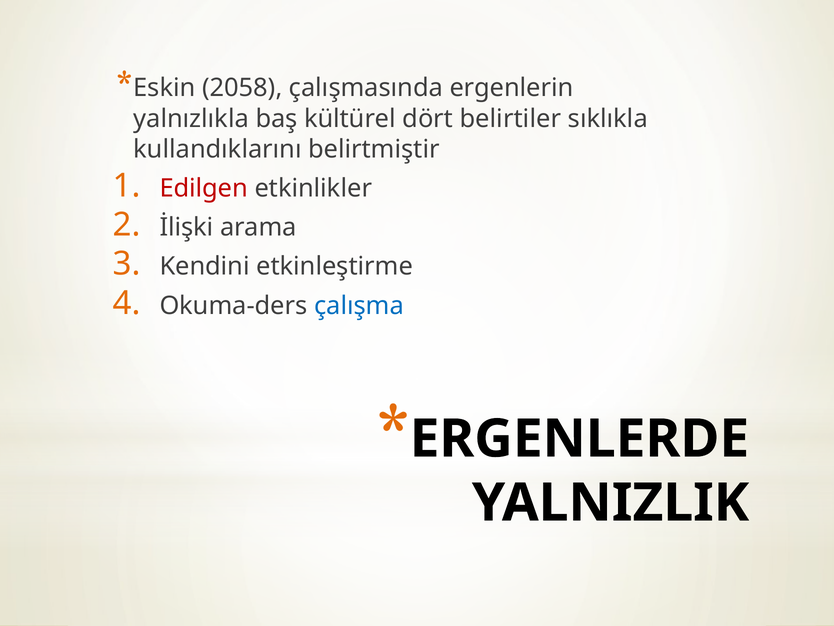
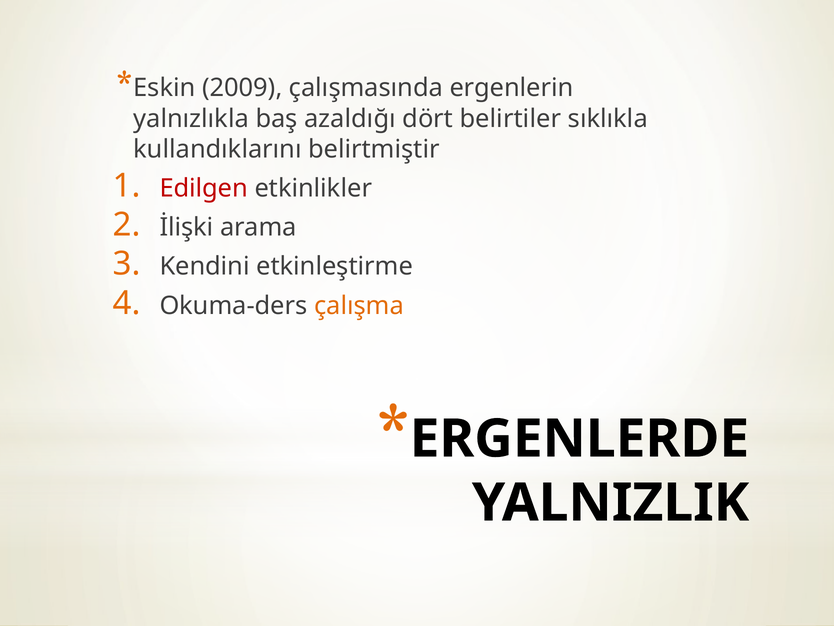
2058: 2058 -> 2009 (242, 88)
kültürel: kültürel -> azaldığı (350, 118)
çalışma colour: blue -> orange (359, 305)
